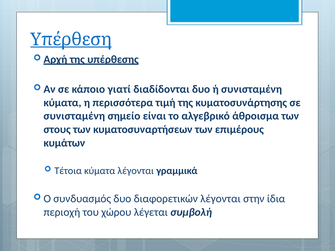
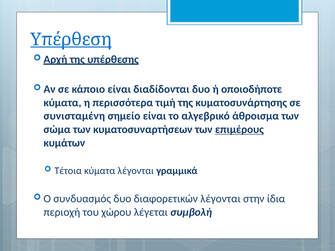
κάποιο γιατί: γιατί -> είναι (119, 89)
ή συνισταμένη: συνισταμένη -> οποιοδήποτε (252, 89)
στους: στους -> σώμα (57, 130)
επιμέρους underline: none -> present (239, 130)
